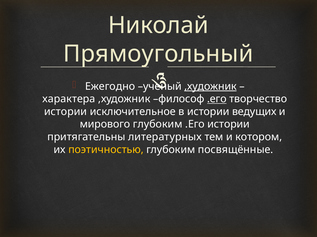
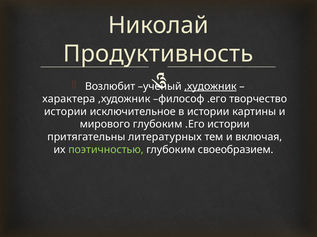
Прямоугольный: Прямоугольный -> Продуктивность (158, 54)
Ежегодно: Ежегодно -> Возлюбит (110, 87)
.его underline: present -> none (217, 99)
ведущих: ведущих -> картины (254, 112)
котором: котором -> включая (259, 137)
поэтичностью colour: yellow -> light green (106, 150)
посвящённые: посвящённые -> своеобразием (236, 150)
